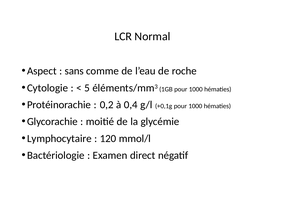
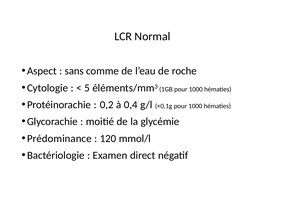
Lymphocytaire: Lymphocytaire -> Prédominance (59, 139)
